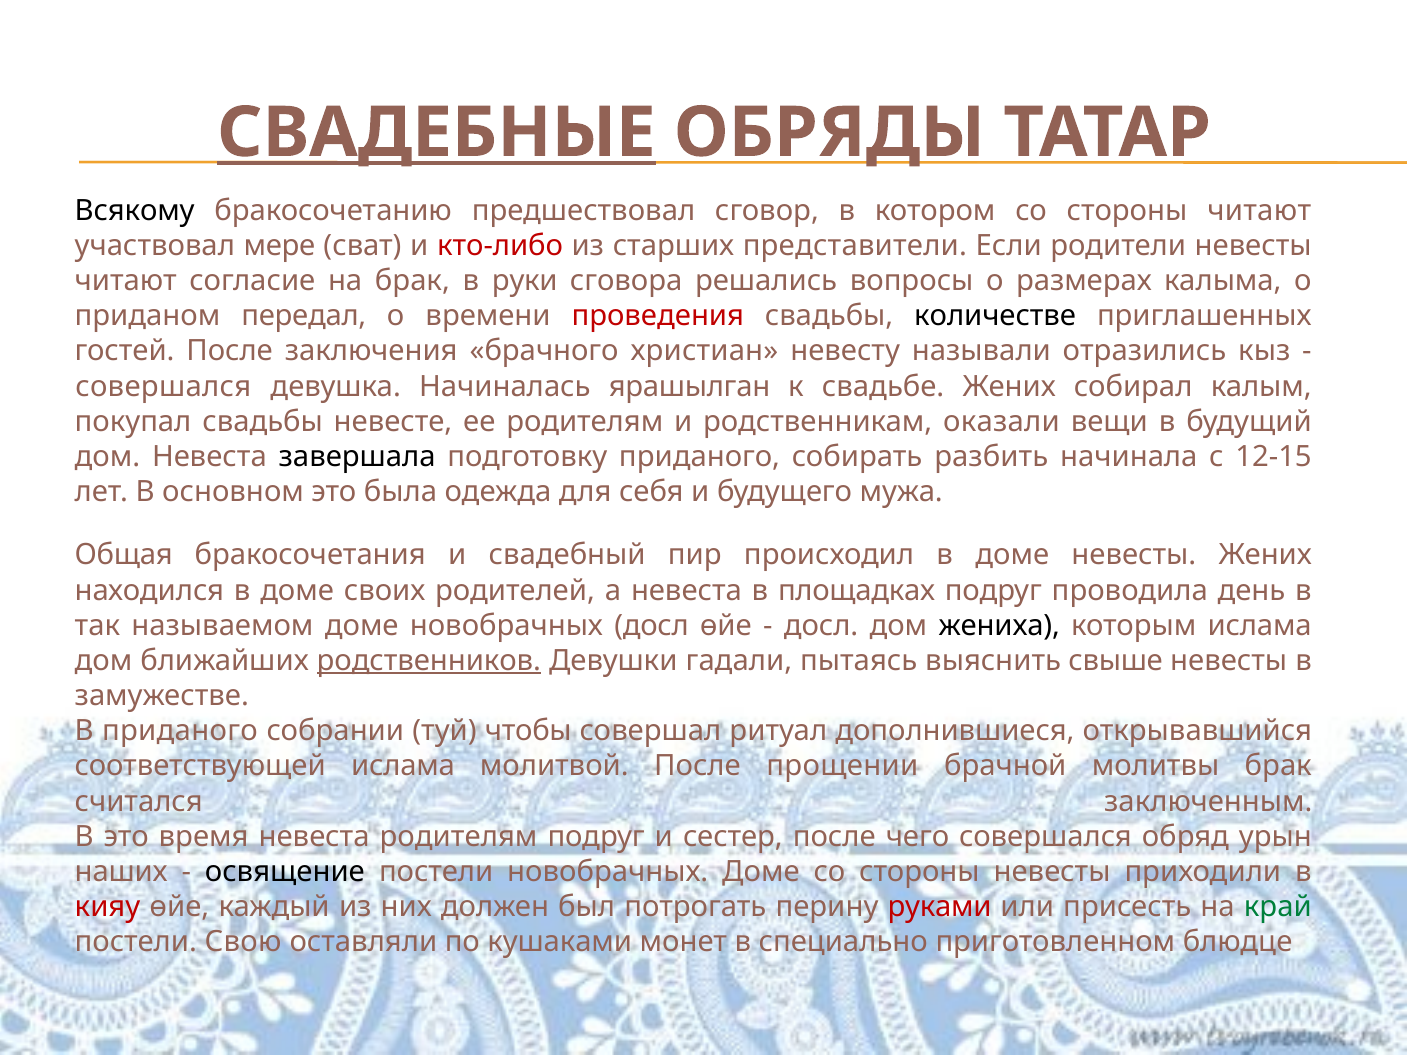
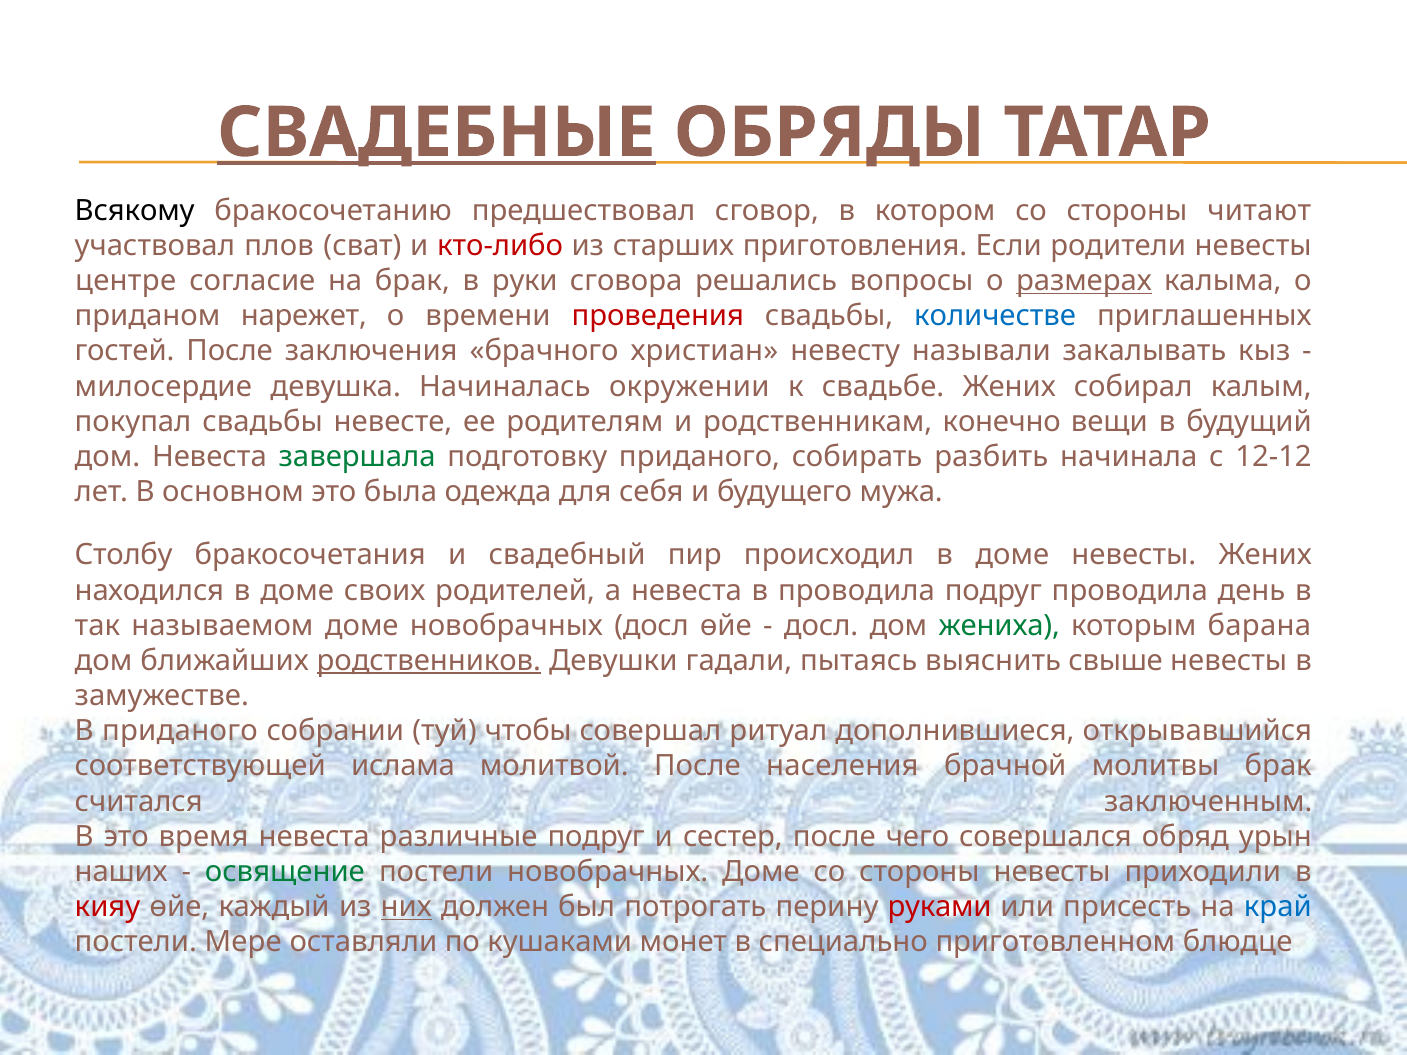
мере: мере -> плов (279, 246)
представители: представители -> приготовления (855, 246)
читают: читают -> центре (126, 281)
размерах underline: none -> present (1084, 281)
передал: передал -> нарежет (304, 316)
количестве colour: black -> blue (995, 316)
отразились: отразились -> закалывать (1145, 351)
совершался: совершался -> милосердие (163, 387)
ярашылган: ярашылган -> окружении (689, 387)
оказали: оказали -> конечно (1002, 422)
завершала colour: black -> green (357, 457)
12-15: 12-15 -> 12-12 (1274, 457)
Общая: Общая -> Столбу (124, 555)
в площадках: площадках -> проводила (856, 591)
жениха colour: black -> green (999, 626)
которым ислама: ислама -> барана (1259, 626)
прощении: прощении -> населения (842, 766)
невеста родителям: родителям -> различные (459, 837)
освящение colour: black -> green (285, 872)
них underline: none -> present (406, 907)
край colour: green -> blue (1278, 907)
Свою: Свою -> Мере (243, 942)
